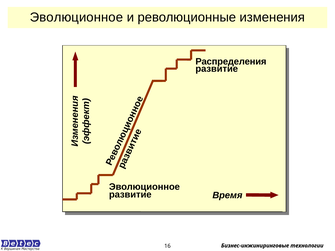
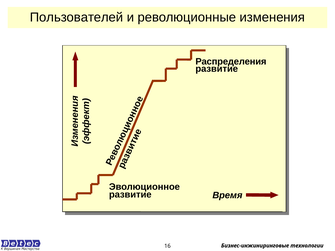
Эволюционное: Эволюционное -> Пользователей (77, 17)
